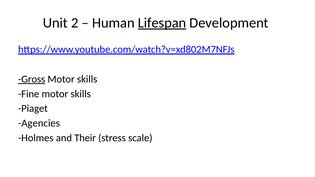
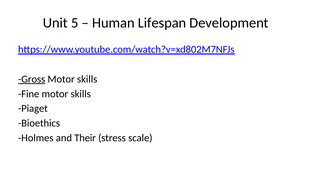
2: 2 -> 5 (75, 23)
Lifespan underline: present -> none (162, 23)
Agencies: Agencies -> Bioethics (39, 123)
